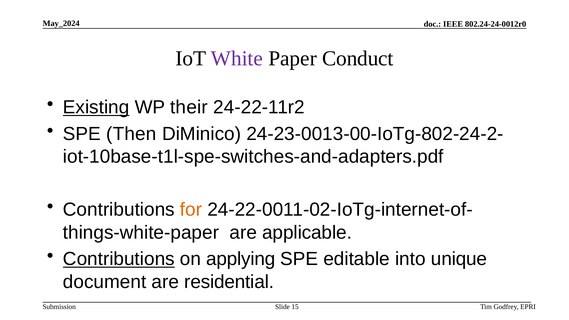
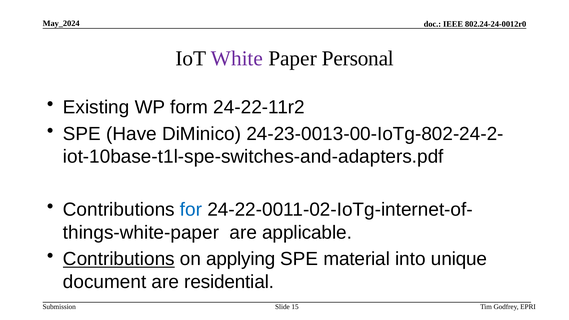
Conduct: Conduct -> Personal (358, 58)
Existing underline: present -> none (96, 107)
their: their -> form (189, 107)
Then: Then -> Have (131, 134)
for colour: orange -> blue (191, 210)
editable: editable -> material (357, 259)
